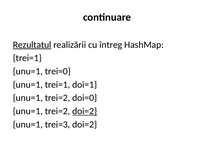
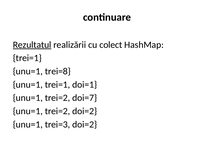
întreg: întreg -> colect (111, 45)
trei=0: trei=0 -> trei=8 (58, 72)
doi=0: doi=0 -> doi=7 (85, 98)
doi=2 underline: present -> none (85, 111)
